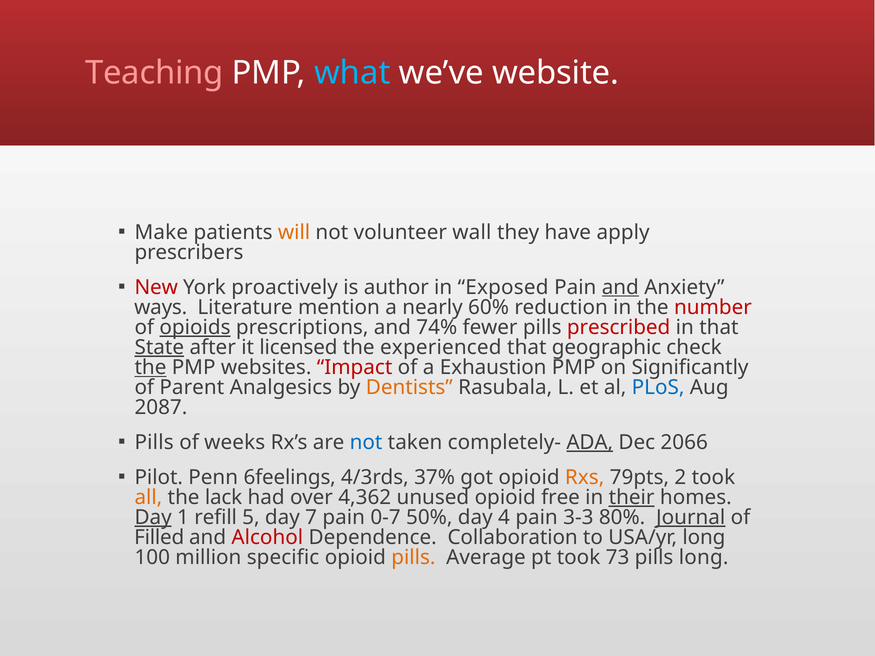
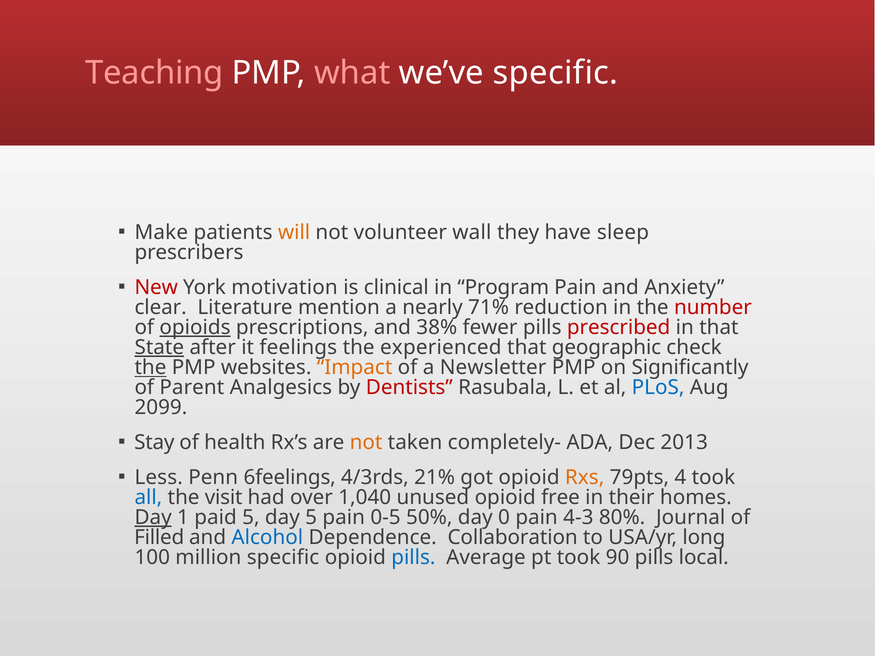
what colour: light blue -> pink (352, 73)
we’ve website: website -> specific (555, 73)
apply: apply -> sleep (623, 232)
proactively: proactively -> motivation (285, 287)
author: author -> clinical (396, 287)
Exposed: Exposed -> Program (503, 287)
and underline: present -> none (620, 287)
ways: ways -> clear (161, 307)
60%: 60% -> 71% (489, 307)
74%: 74% -> 38% (437, 327)
licensed: licensed -> feelings (298, 348)
Impact colour: red -> orange (355, 368)
Exhaustion: Exhaustion -> Newsletter (493, 368)
Dentists colour: orange -> red (409, 388)
2087: 2087 -> 2099 (161, 408)
Pills: Pills -> Stay (154, 443)
weeks: weeks -> health (235, 443)
not colour: blue -> orange (366, 443)
ADA underline: present -> none (590, 443)
2066: 2066 -> 2013 (684, 443)
Pilot: Pilot -> Less (159, 477)
37%: 37% -> 21% (435, 477)
2: 2 -> 4 (680, 477)
all colour: orange -> blue (148, 498)
lack: lack -> visit (224, 498)
4,362: 4,362 -> 1,040 (365, 498)
their underline: present -> none (632, 498)
refill: refill -> paid (216, 518)
day 7: 7 -> 5 (311, 518)
0-7: 0-7 -> 0-5 (386, 518)
4: 4 -> 0 (504, 518)
3-3: 3-3 -> 4-3 (578, 518)
Journal underline: present -> none (691, 518)
Alcohol colour: red -> blue (267, 538)
pills colour: orange -> blue (413, 558)
73: 73 -> 90 (618, 558)
pills long: long -> local (704, 558)
